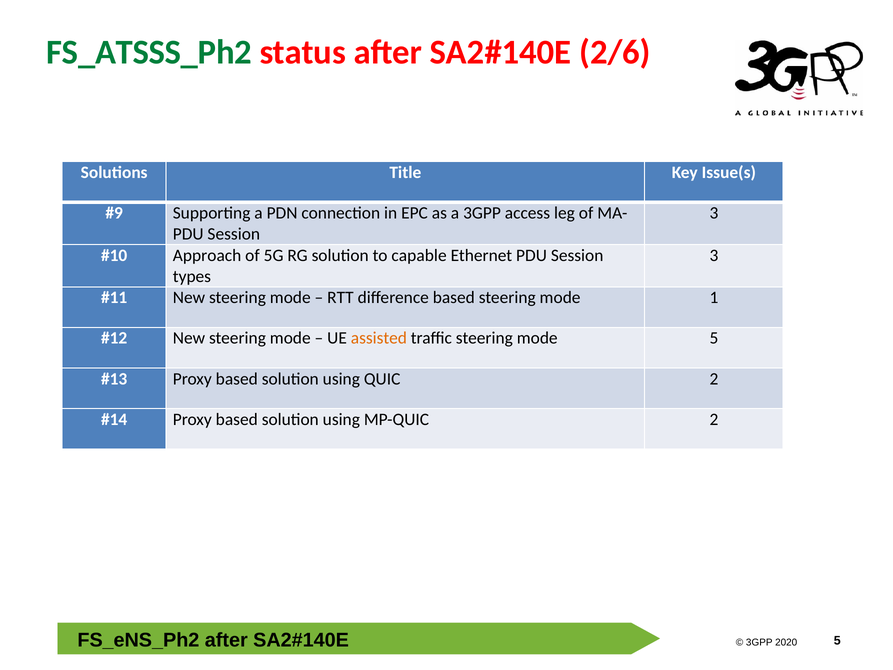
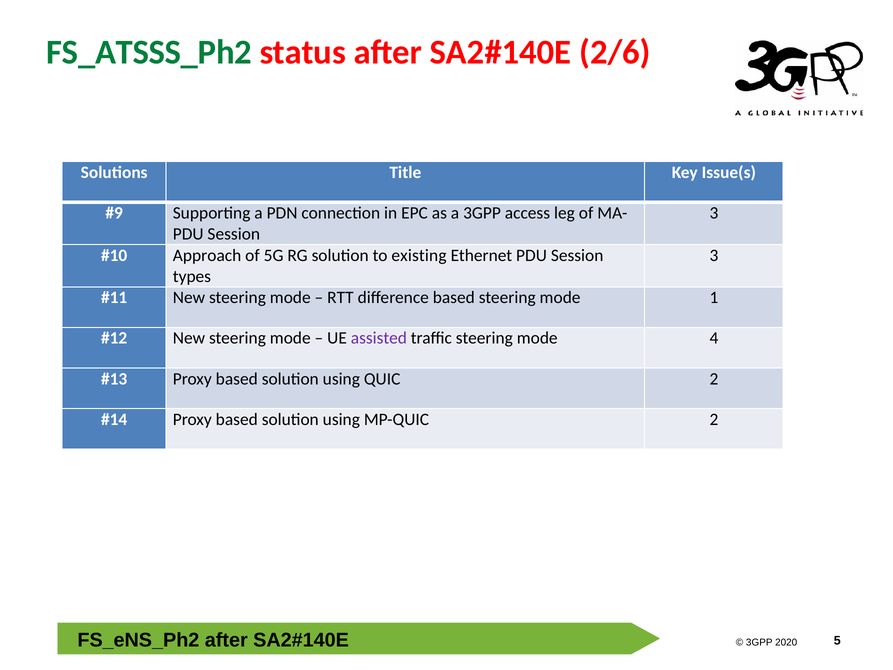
capable: capable -> existing (419, 255)
assisted colour: orange -> purple (379, 338)
mode 5: 5 -> 4 (714, 338)
